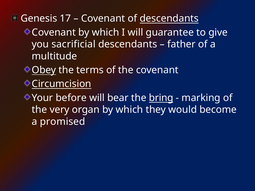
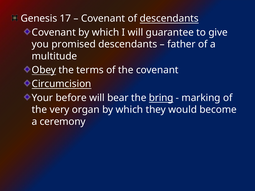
sacrificial: sacrificial -> promised (74, 44)
promised: promised -> ceremony (63, 122)
